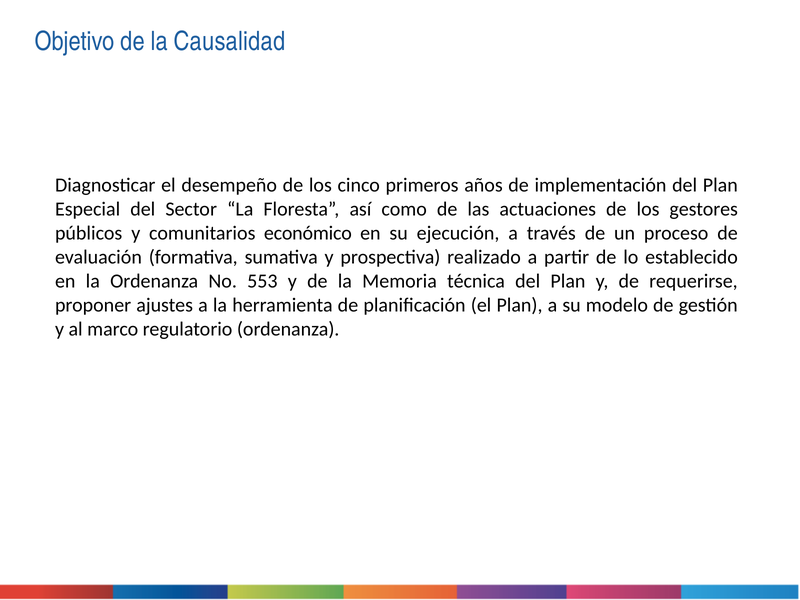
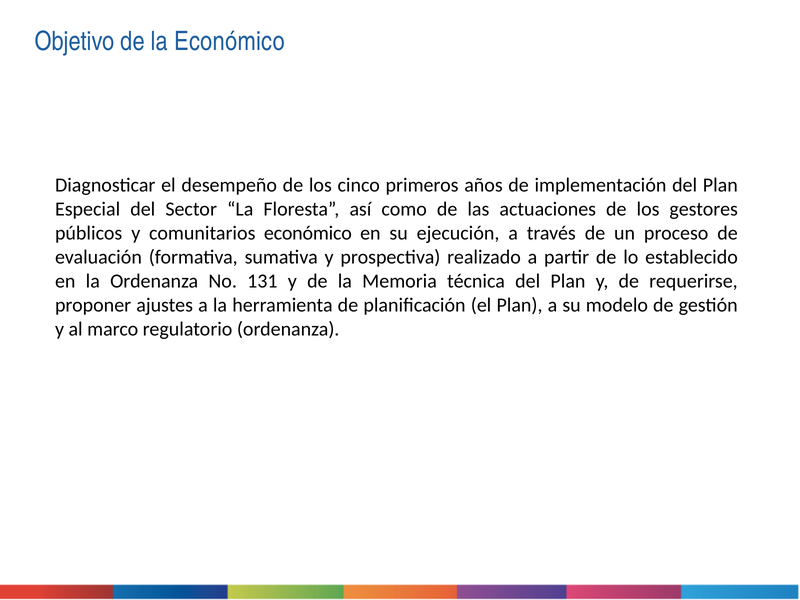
la Causalidad: Causalidad -> Económico (230, 42)
553: 553 -> 131 (262, 281)
